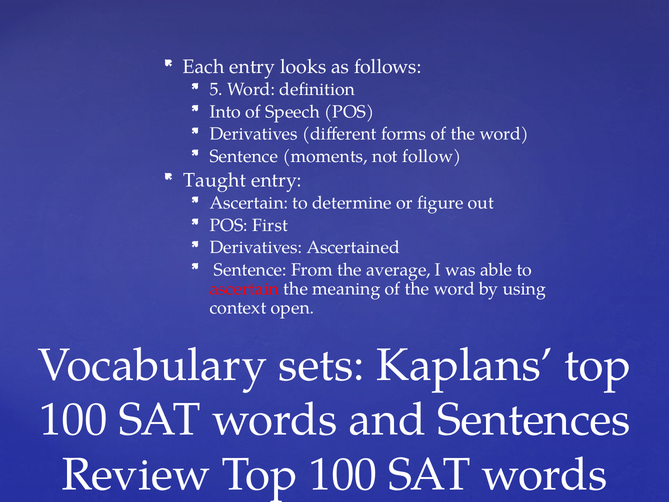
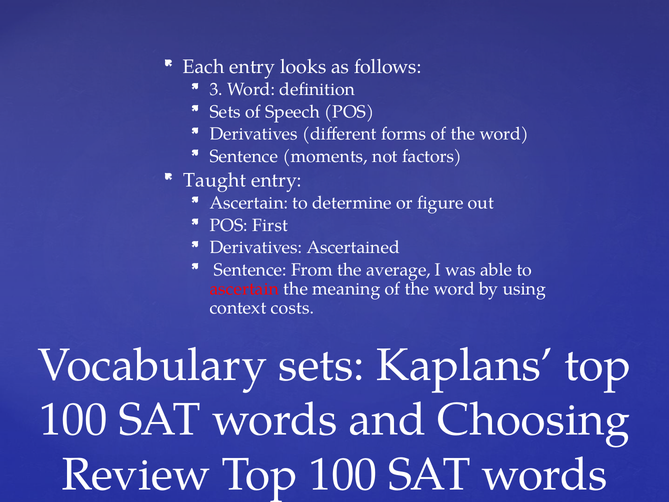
5: 5 -> 3 (216, 90)
Into: Into -> Sets (225, 112)
follow: follow -> factors (432, 156)
open: open -> costs (292, 308)
Sentences: Sentences -> Choosing (534, 420)
